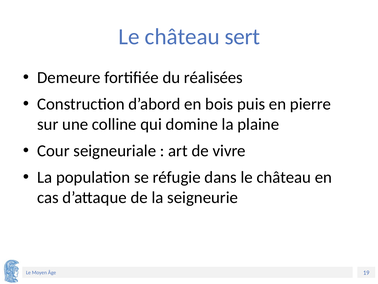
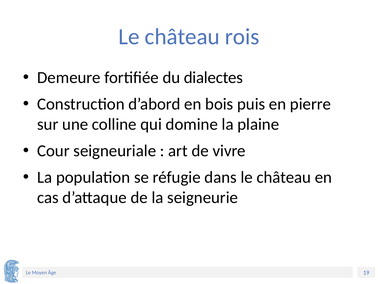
sert: sert -> rois (242, 37)
réalisées: réalisées -> dialectes (213, 77)
